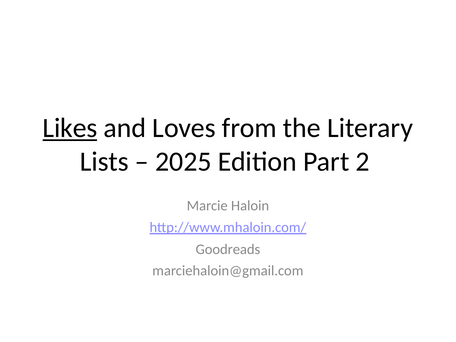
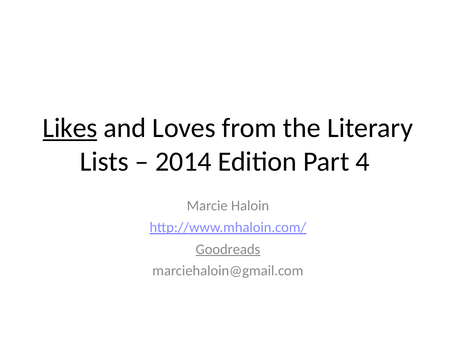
2025: 2025 -> 2014 (183, 162)
2: 2 -> 4 (363, 162)
Goodreads underline: none -> present (228, 249)
